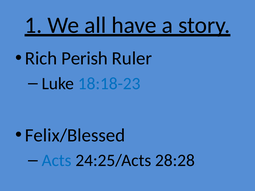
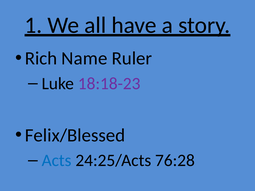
Perish: Perish -> Name (84, 58)
18:18-23 colour: blue -> purple (109, 84)
28:28: 28:28 -> 76:28 (175, 161)
